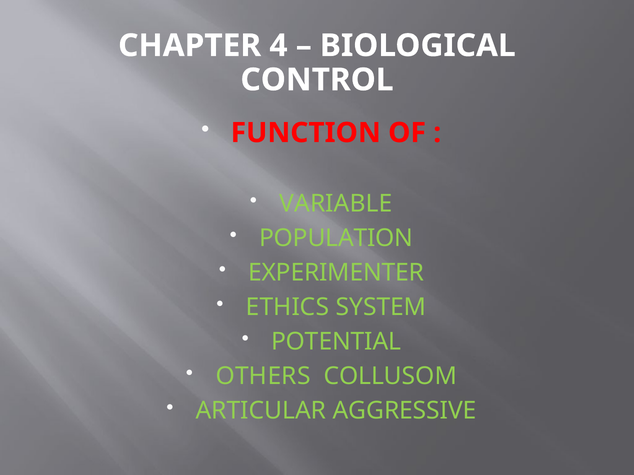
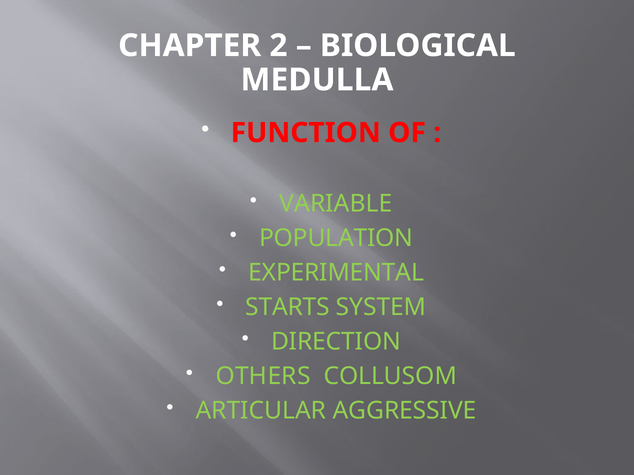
4: 4 -> 2 (278, 46)
CONTROL: CONTROL -> MEDULLA (317, 80)
EXPERIMENTER: EXPERIMENTER -> EXPERIMENTAL (336, 273)
ETHICS: ETHICS -> STARTS (288, 308)
POTENTIAL: POTENTIAL -> DIRECTION (336, 342)
